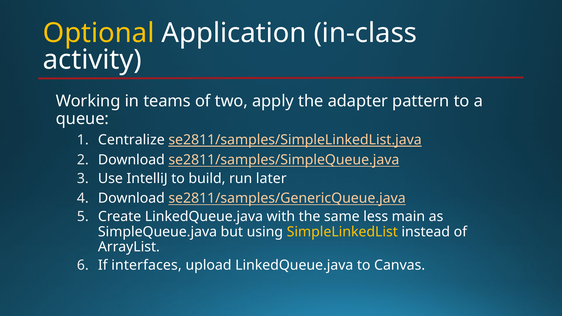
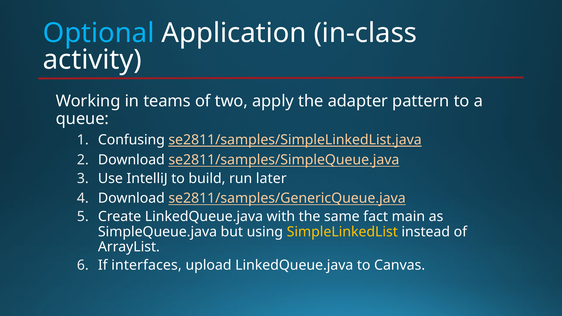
Optional colour: yellow -> light blue (99, 33)
Centralize: Centralize -> Confusing (131, 140)
less: less -> fact (376, 217)
